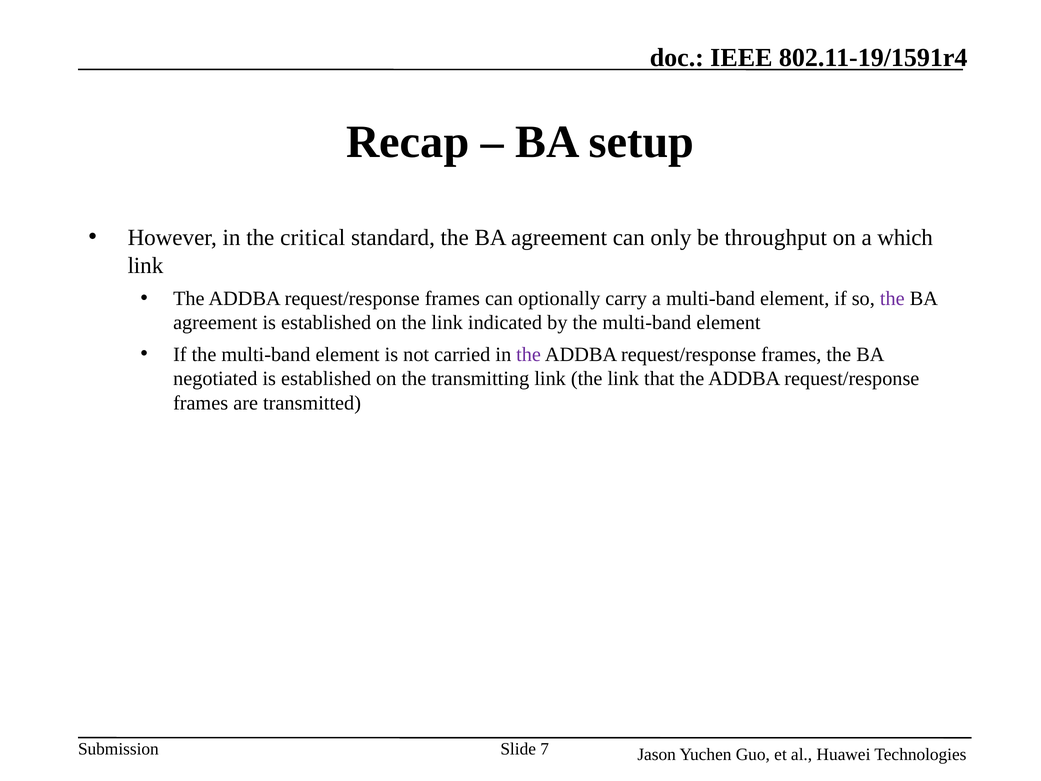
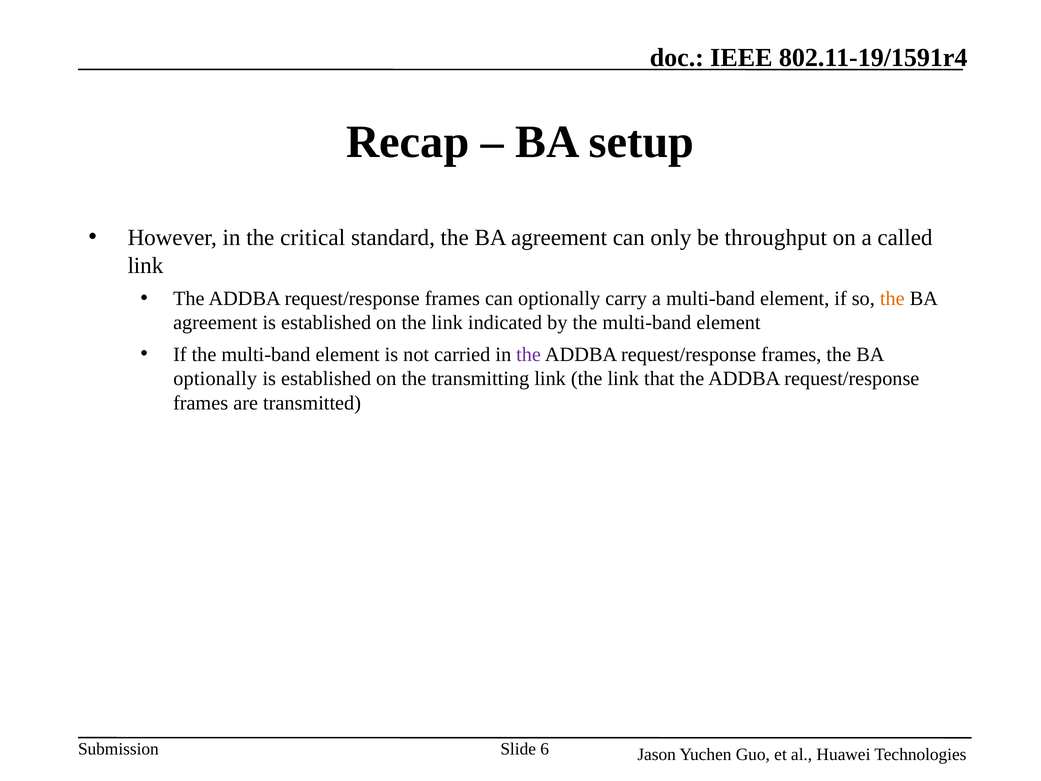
which: which -> called (905, 238)
the colour: purple -> orange (892, 298)
negotiated: negotiated -> optionally (215, 379)
7: 7 -> 6 (545, 749)
